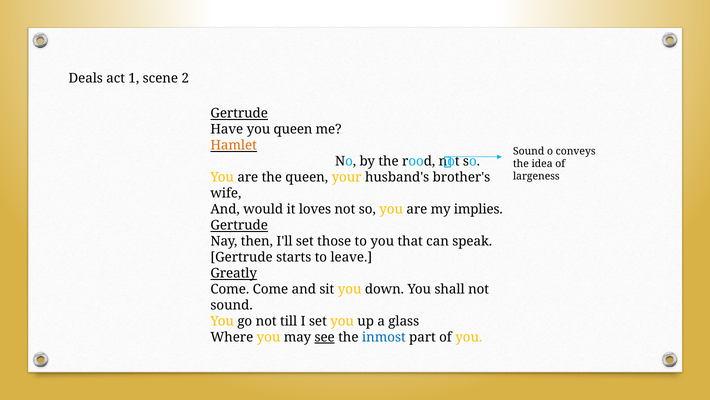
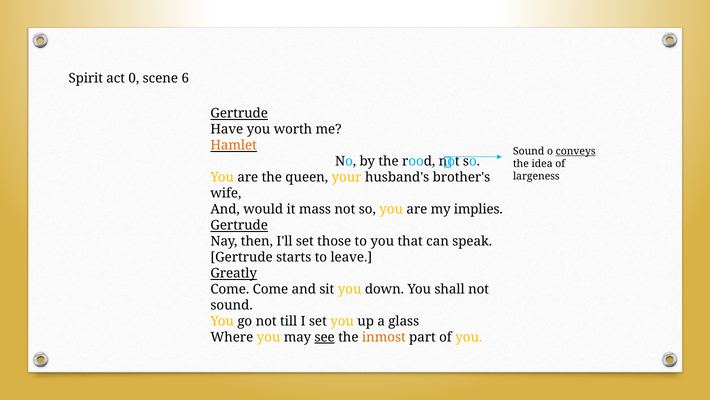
Deals: Deals -> Spirit (86, 78)
1: 1 -> 0 (134, 78)
2: 2 -> 6 (185, 78)
you queen: queen -> worth (293, 129)
conveys underline: none -> present (576, 151)
loves: loves -> mass (315, 209)
inmost colour: blue -> orange (384, 337)
